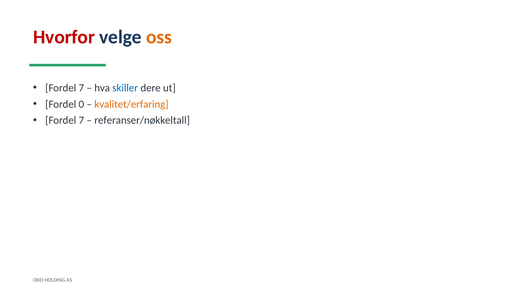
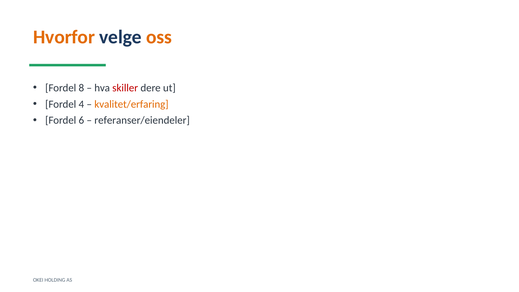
Hvorfor colour: red -> orange (64, 37)
7: 7 -> 8 (81, 88)
skiller colour: blue -> red (125, 88)
0: 0 -> 4 (81, 104)
7: 7 -> 6 (81, 120)
referanser/nøkkeltall: referanser/nøkkeltall -> referanser/eiendeler (142, 120)
